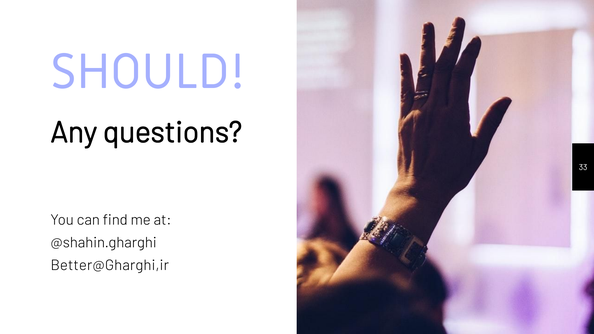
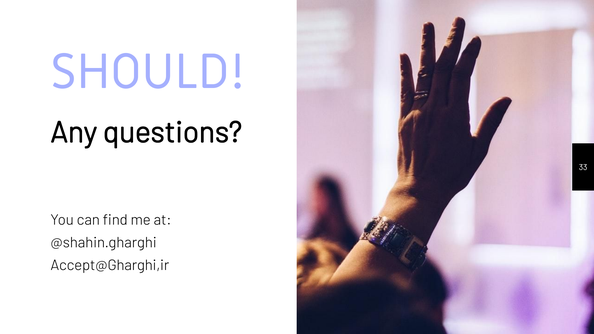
Better@Gharghi,ir: Better@Gharghi,ir -> Accept@Gharghi,ir (110, 266)
